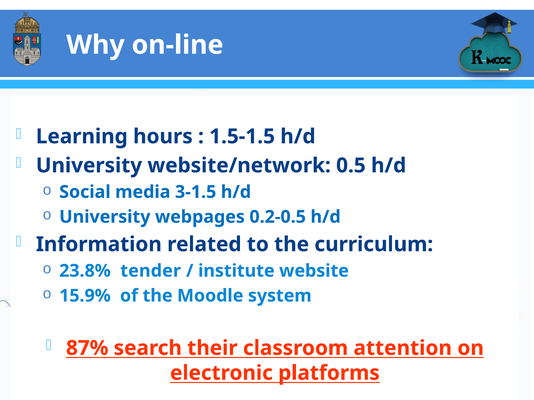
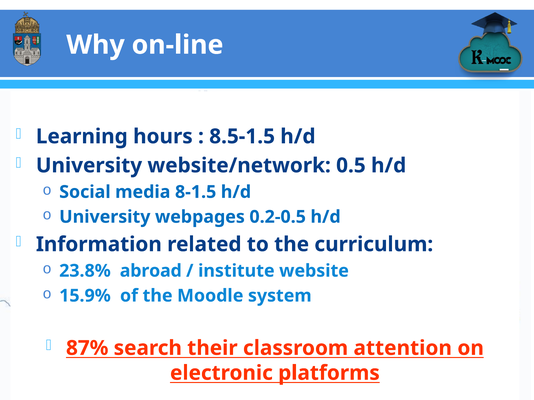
1.5-1.5: 1.5-1.5 -> 8.5-1.5 (242, 137)
3-1.5: 3-1.5 -> 8-1.5 (196, 192)
tender: tender -> abroad (151, 271)
